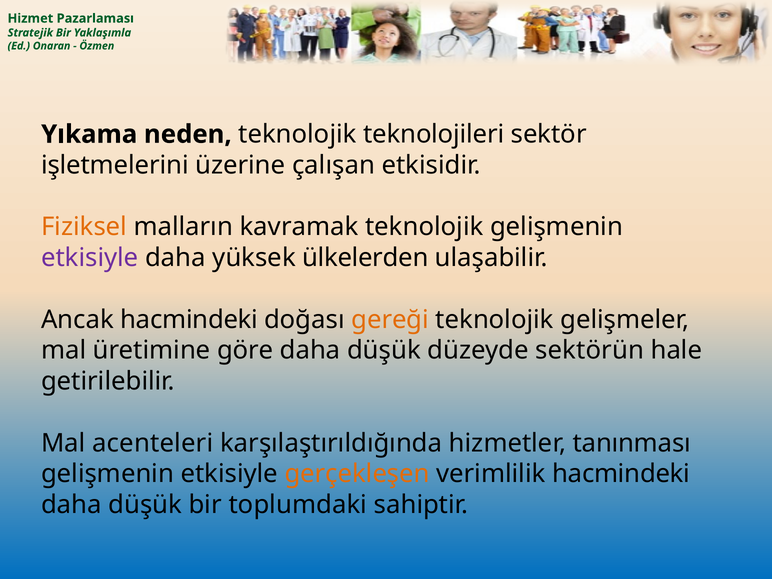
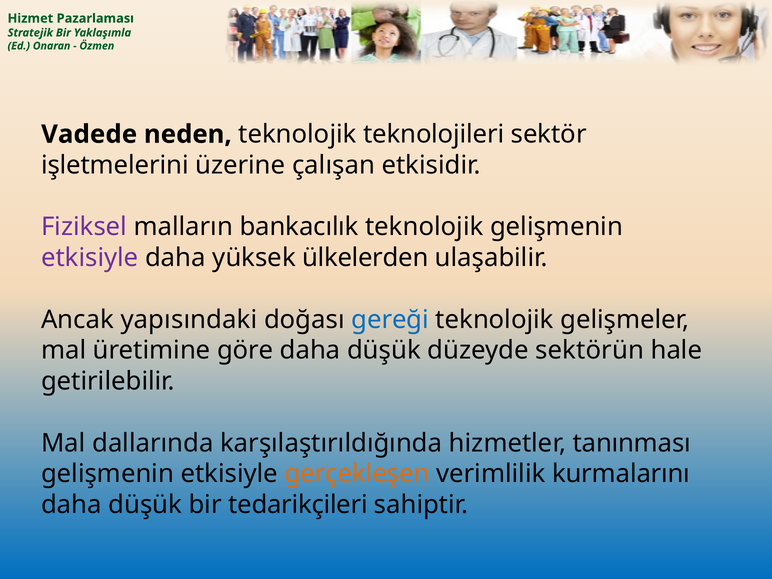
Yıkama: Yıkama -> Vadede (89, 134)
Fiziksel colour: orange -> purple (84, 227)
kavramak: kavramak -> bankacılık (299, 227)
Ancak hacmindeki: hacmindeki -> yapısındaki (189, 320)
gereği colour: orange -> blue (390, 320)
acenteleri: acenteleri -> dallarında (153, 443)
verimlilik hacmindeki: hacmindeki -> kurmalarını (621, 474)
toplumdaki: toplumdaki -> tedarikçileri (298, 505)
